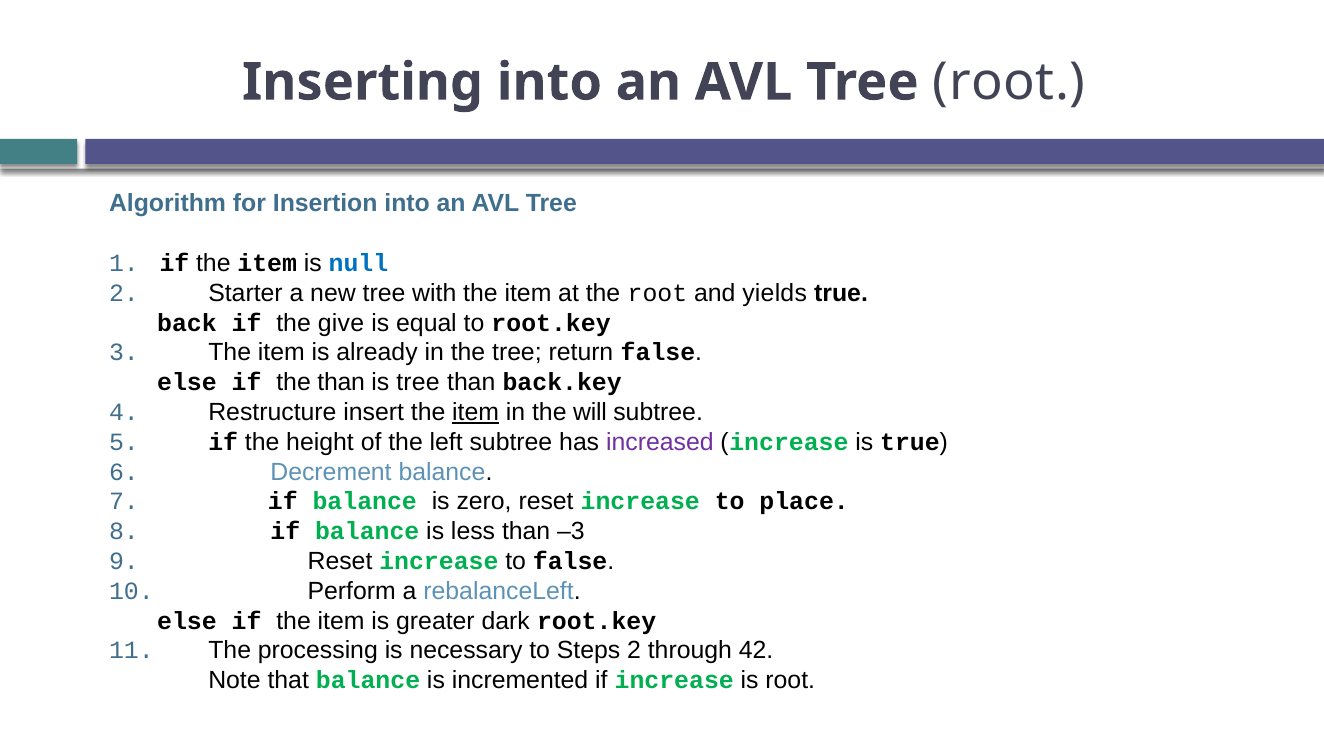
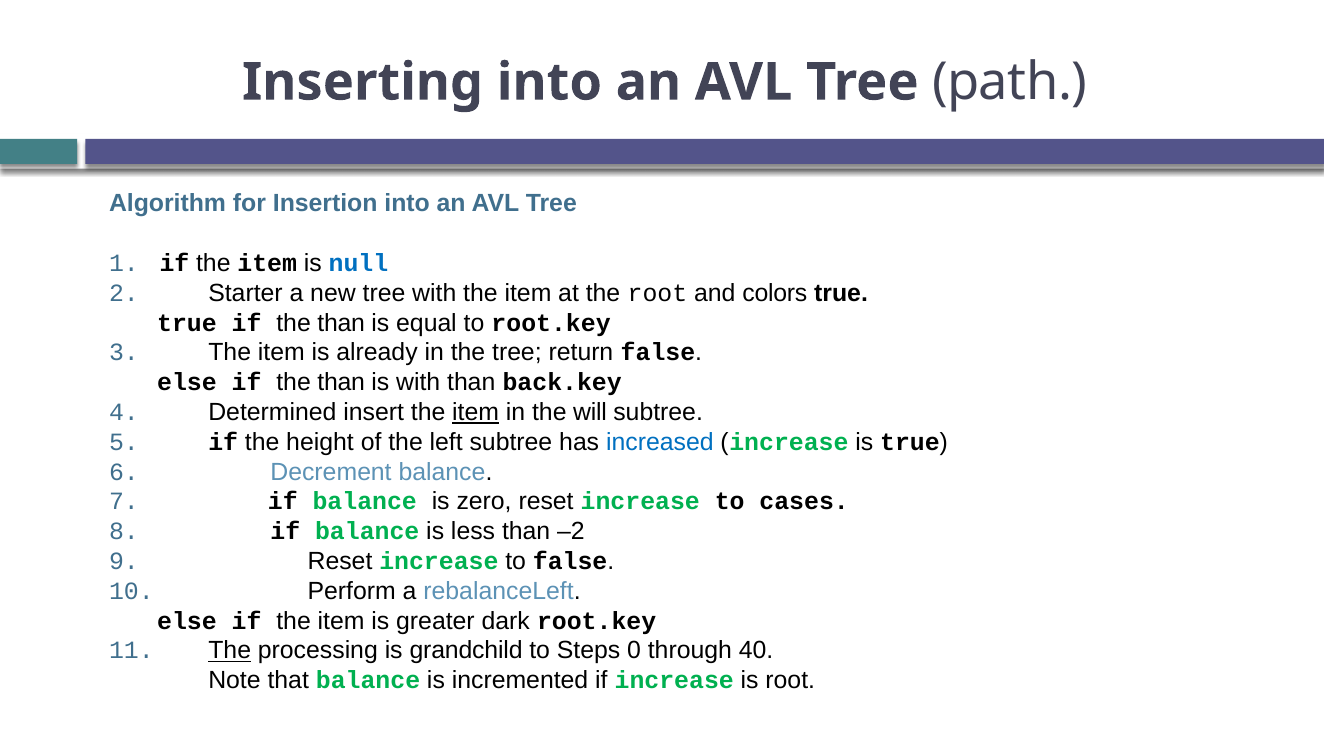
Tree root: root -> path (1010, 82)
yields: yields -> colors (775, 293)
back: back -> true (187, 323)
give: give -> than (341, 323)
is tree: tree -> with (418, 382)
Restructure: Restructure -> Determined (272, 412)
increased colour: purple -> blue (660, 442)
place: place -> cases (804, 501)
–3: –3 -> –2 (571, 531)
The underline: none -> present (230, 650)
necessary: necessary -> grandchild (466, 650)
Steps 2: 2 -> 0 (634, 650)
42: 42 -> 40 (756, 650)
